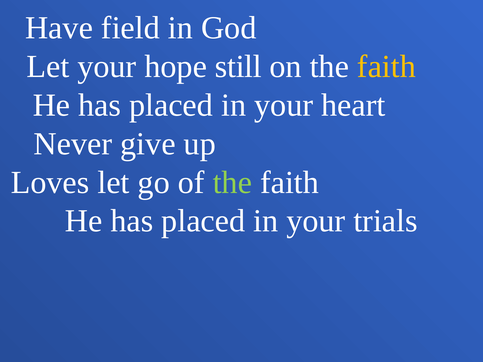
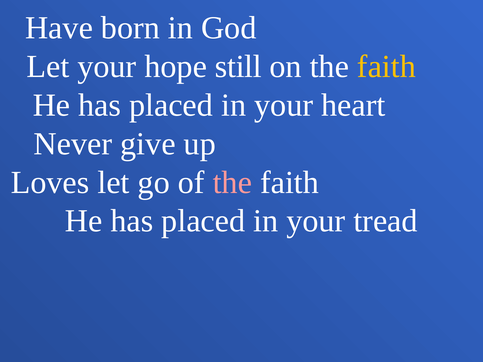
field: field -> born (130, 28)
the colour: light green -> pink (232, 183)
trials: trials -> tread (386, 221)
